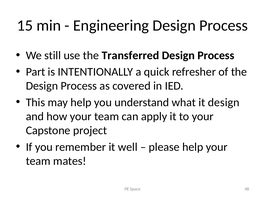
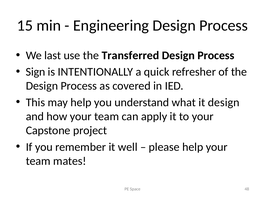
still: still -> last (53, 56)
Part: Part -> Sign (36, 72)
